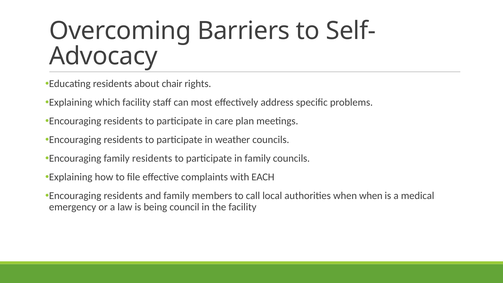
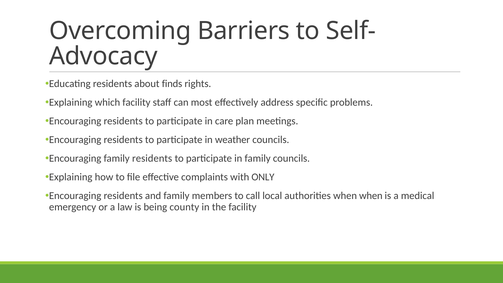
chair: chair -> finds (172, 84)
EACH: EACH -> ONLY (263, 177)
council: council -> county (184, 207)
